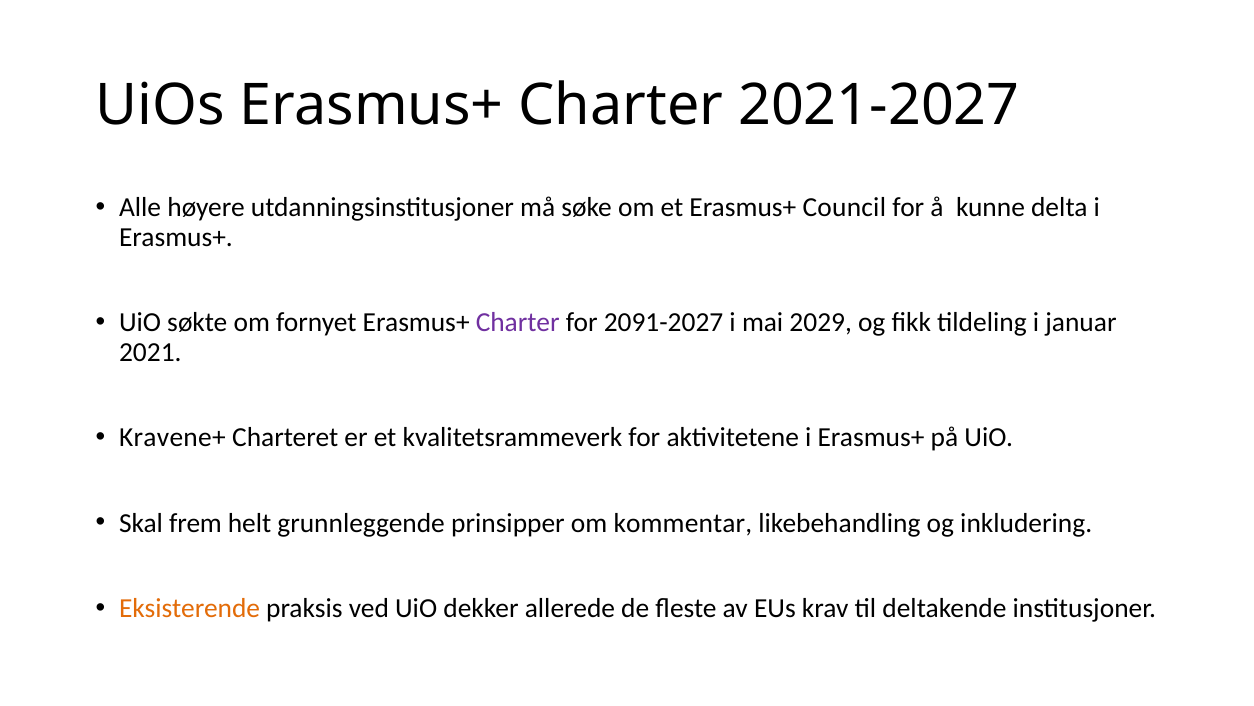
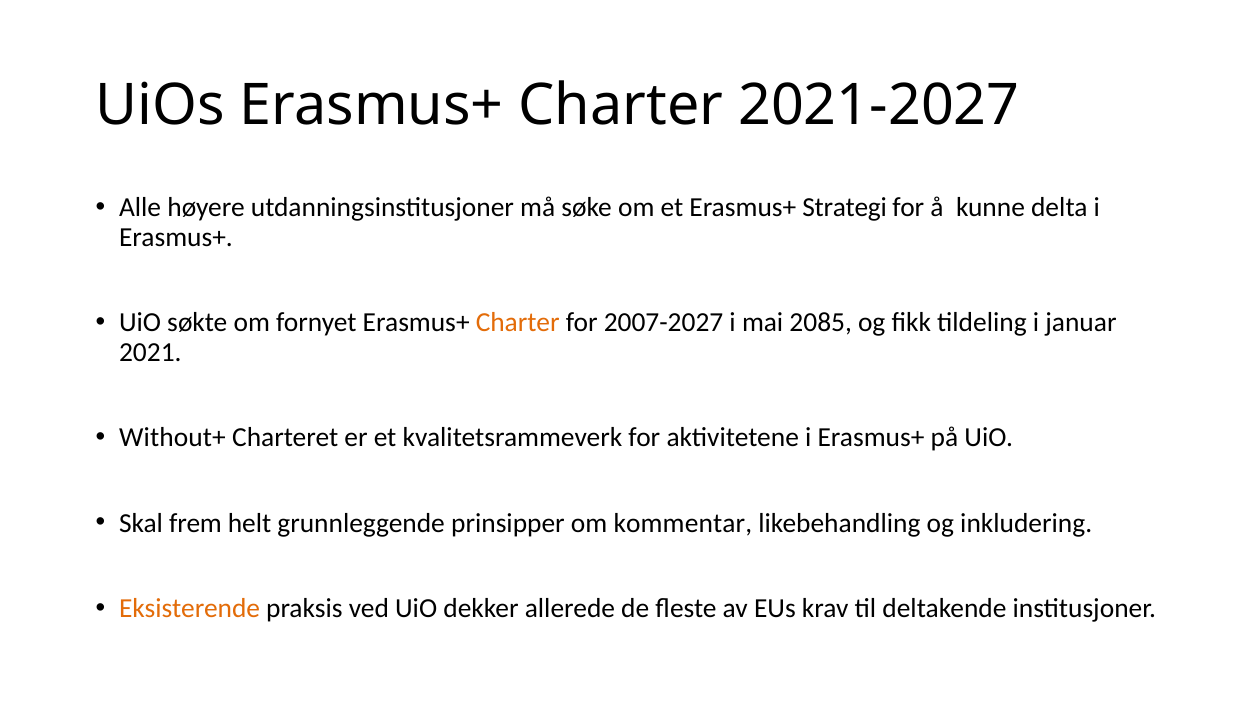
Council: Council -> Strategi (845, 207)
Charter colour: purple -> orange (518, 322)
2091-2027: 2091-2027 -> 2007-2027 (664, 322)
2029: 2029 -> 2085 (821, 322)
Kravene+: Kravene+ -> Without+ (172, 437)
